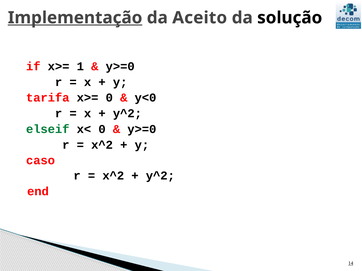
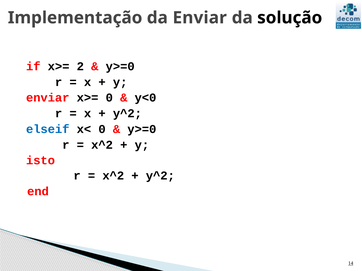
Implementação underline: present -> none (75, 18)
da Aceito: Aceito -> Enviar (200, 18)
1: 1 -> 2 (80, 67)
tarifa: tarifa -> enviar (48, 98)
elseif colour: green -> blue (48, 129)
caso: caso -> isto (40, 161)
